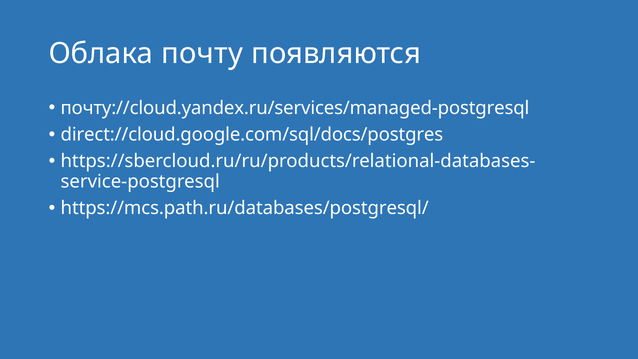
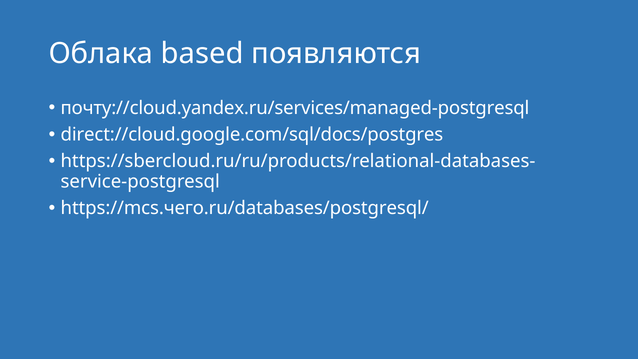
почту: почту -> based (202, 54)
https://mcs.path.ru/databases/postgresql/: https://mcs.path.ru/databases/postgresql/ -> https://mcs.чего.ru/databases/postgresql/ (245, 208)
